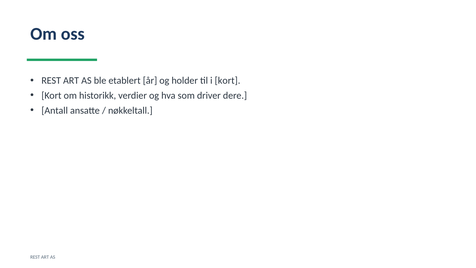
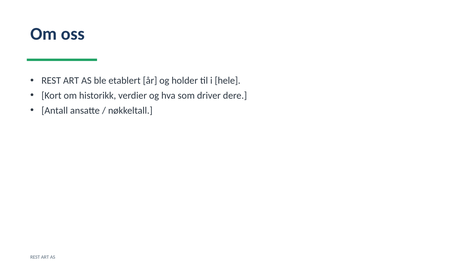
i kort: kort -> hele (228, 81)
